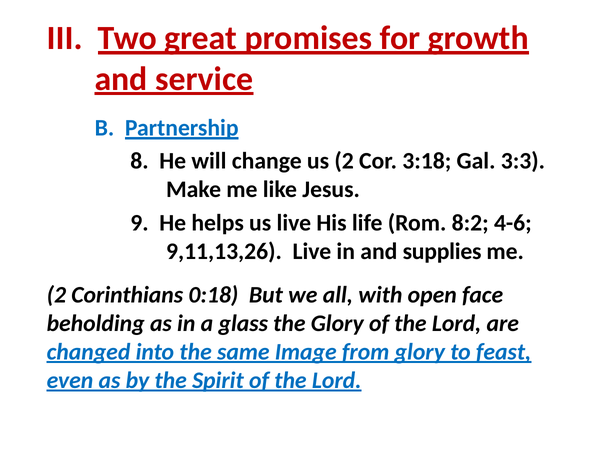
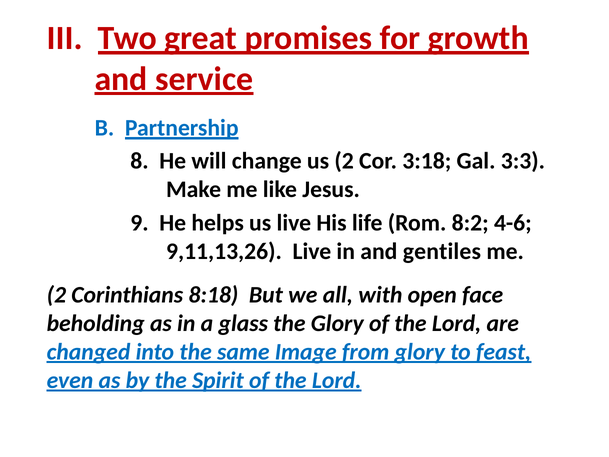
supplies: supplies -> gentiles (442, 251)
0:18: 0:18 -> 8:18 (213, 295)
